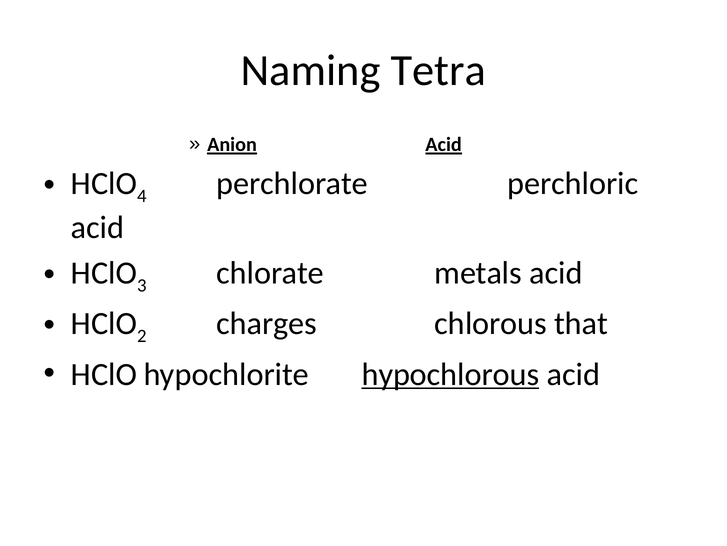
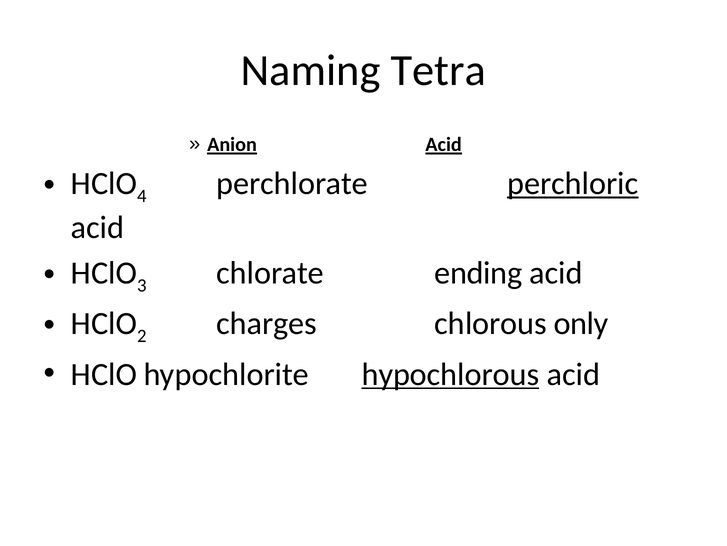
perchloric underline: none -> present (573, 183)
metals: metals -> ending (478, 273)
that: that -> only (581, 323)
